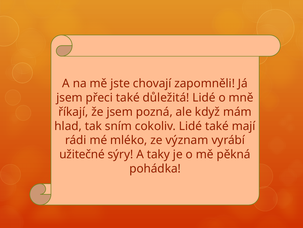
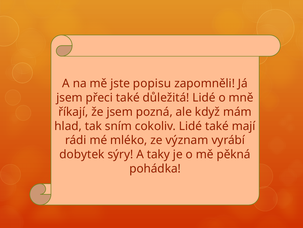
chovají: chovají -> popisu (152, 83)
užitečné: užitečné -> dobytek (82, 154)
